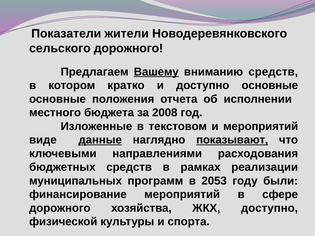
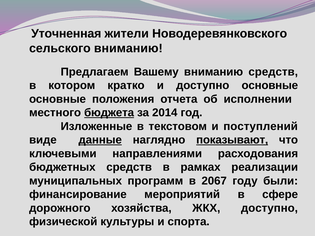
Показатели: Показатели -> Уточненная (66, 34)
сельского дорожного: дорожного -> вниманию (128, 48)
Вашему underline: present -> none (156, 72)
бюджета underline: none -> present (109, 113)
2008: 2008 -> 2014 (165, 113)
и мероприятий: мероприятий -> поступлений (261, 126)
2053: 2053 -> 2067 (214, 181)
